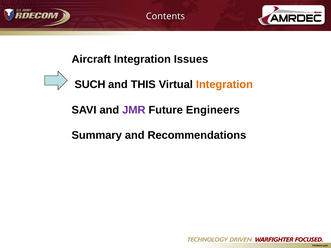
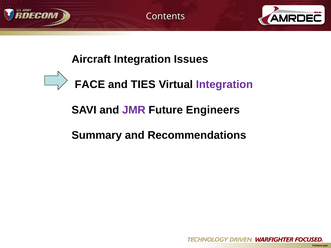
SUCH: SUCH -> FACE (90, 85)
THIS: THIS -> TIES (143, 85)
Integration colour: orange -> purple (224, 85)
